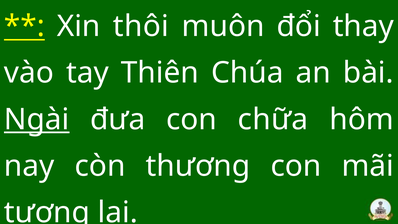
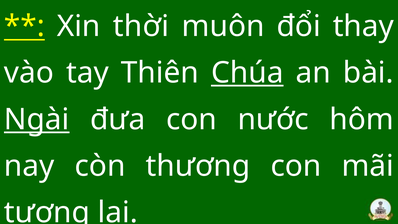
thôi: thôi -> thời (141, 26)
Chúa underline: none -> present (247, 73)
chữa: chữa -> nước (273, 119)
